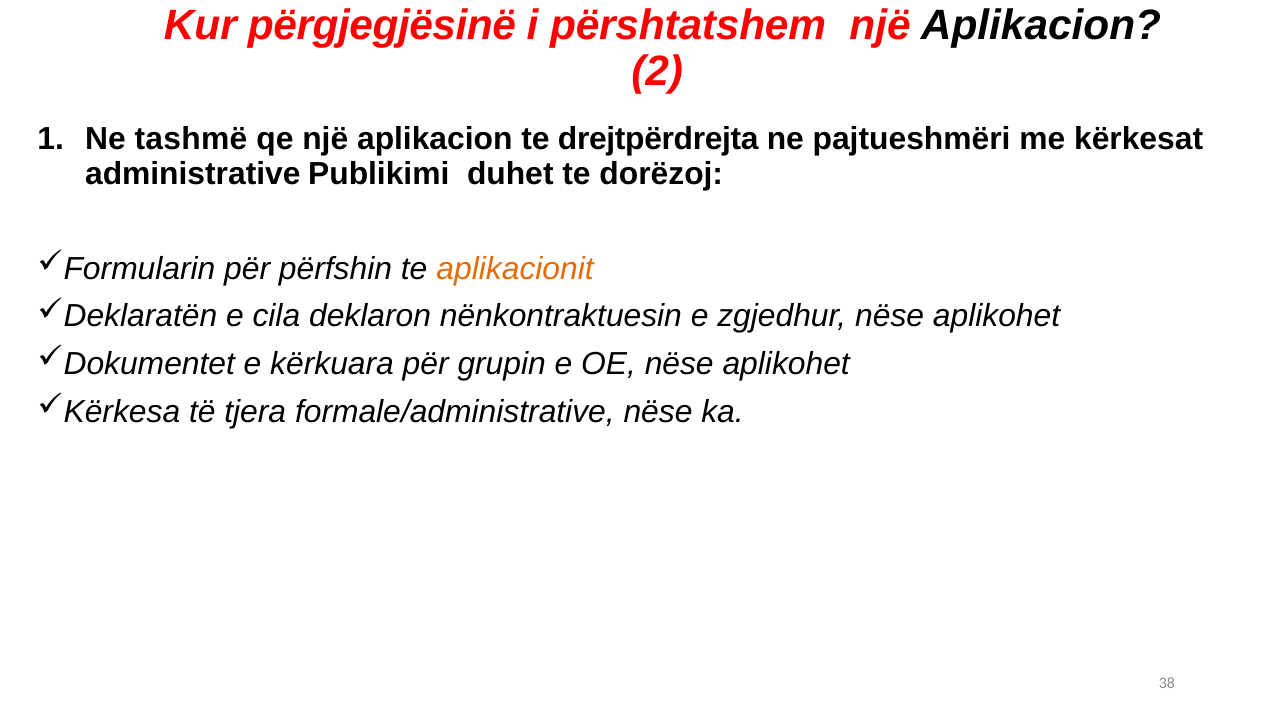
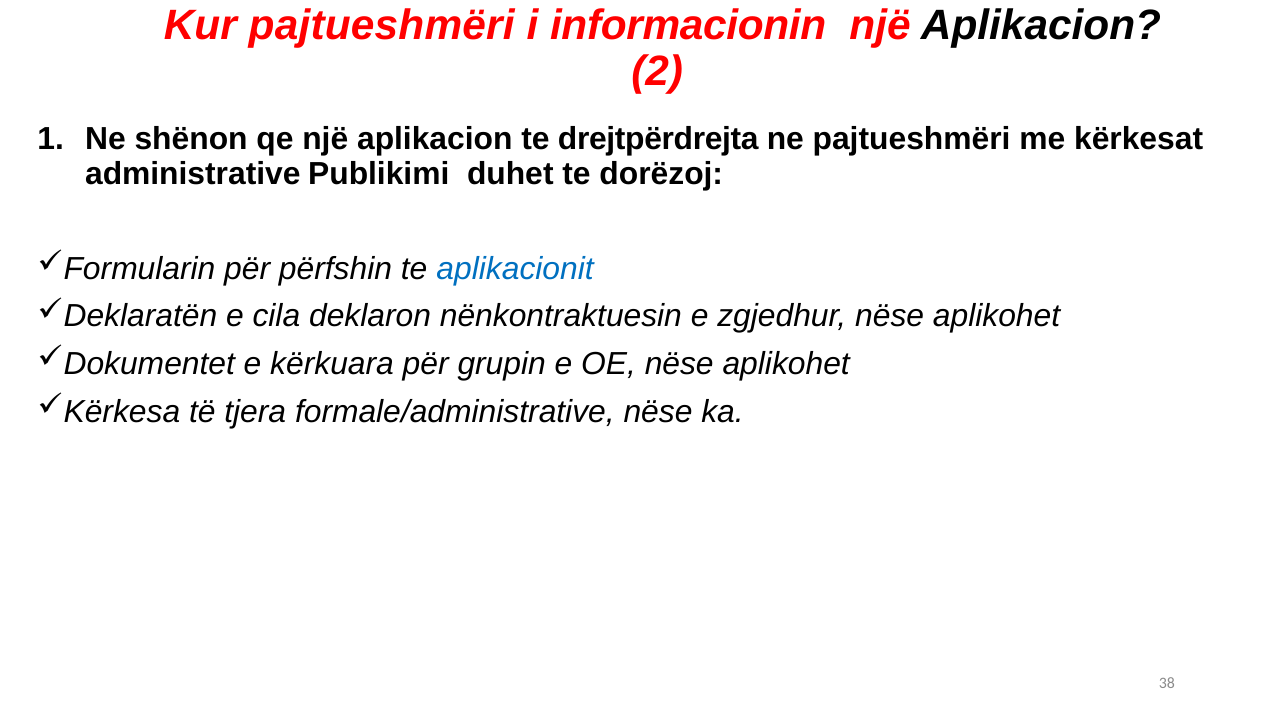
Kur përgjegjësinë: përgjegjësinë -> pajtueshmëri (382, 25)
përshtatshem: përshtatshem -> informacionin (688, 25)
tashmë: tashmë -> shënon (191, 139)
aplikacionit colour: orange -> blue (515, 269)
